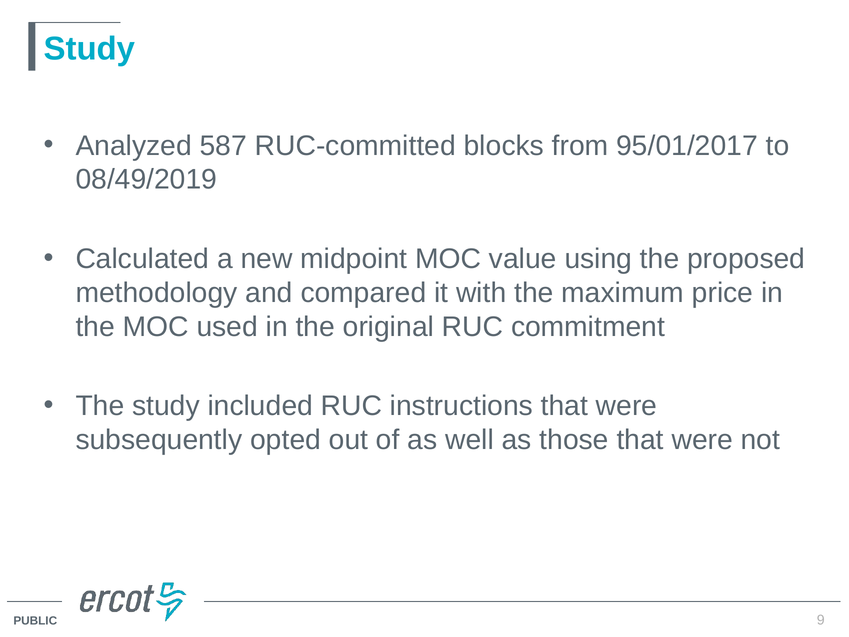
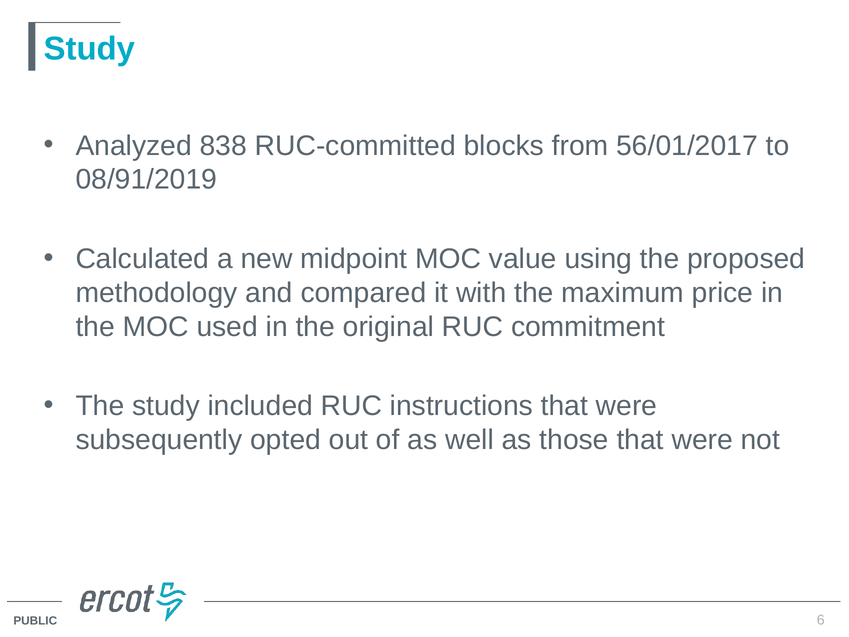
587: 587 -> 838 (223, 146)
95/01/2017: 95/01/2017 -> 56/01/2017 (687, 146)
08/49/2019: 08/49/2019 -> 08/91/2019 (146, 180)
9: 9 -> 6 (821, 620)
